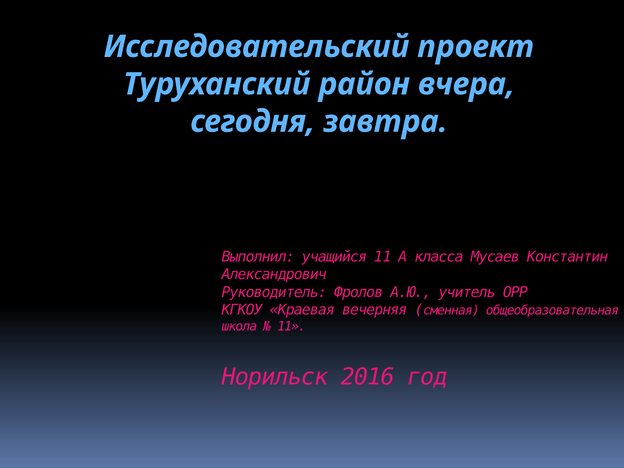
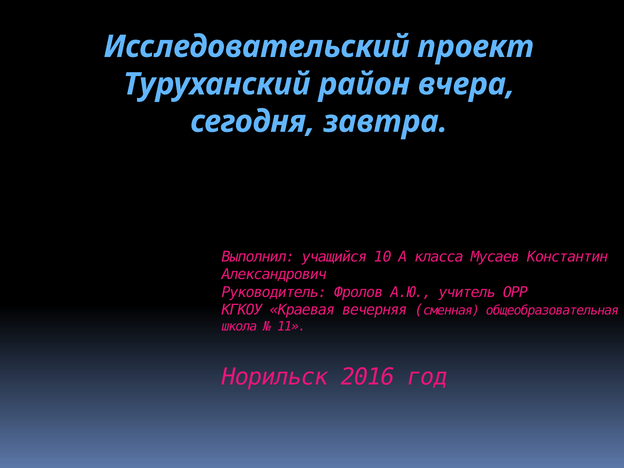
учащийся 11: 11 -> 10 (383, 257)
